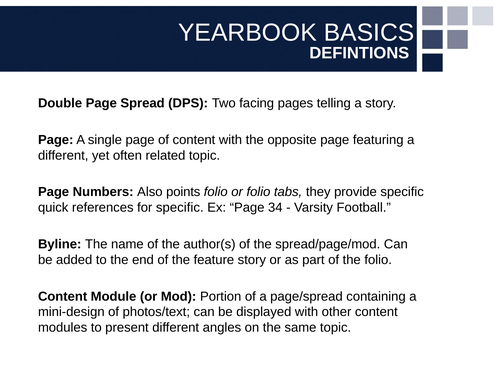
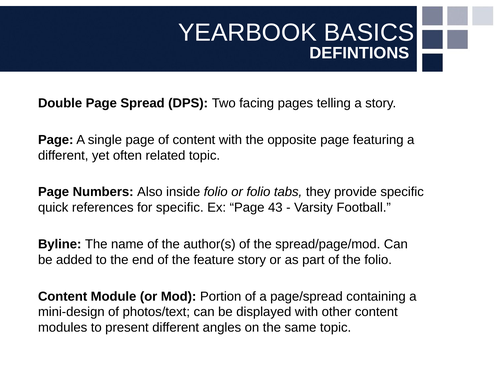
points: points -> inside (183, 192)
34: 34 -> 43 (275, 208)
